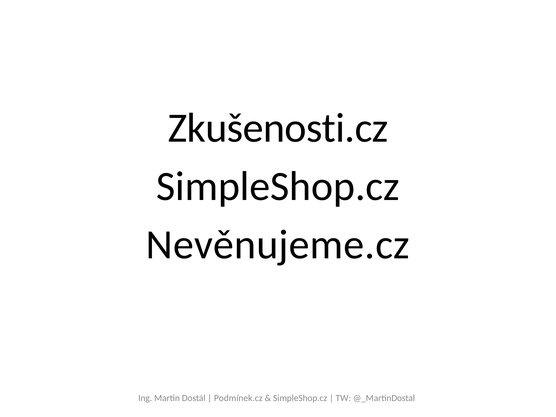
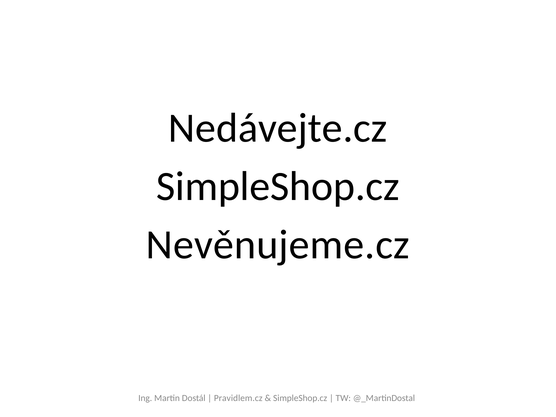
Zkušenosti.cz: Zkušenosti.cz -> Nedávejte.cz (278, 128)
Podmínek.cz: Podmínek.cz -> Pravidlem.cz (238, 398)
